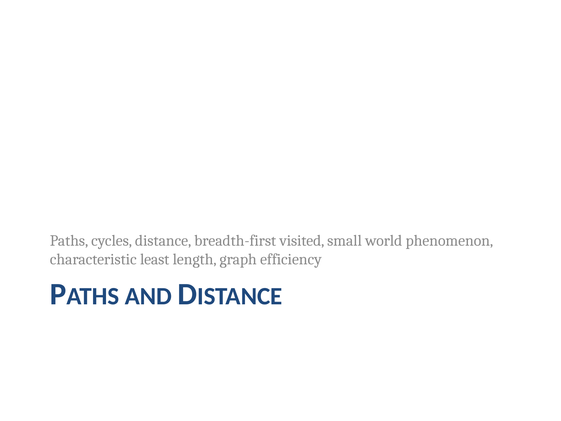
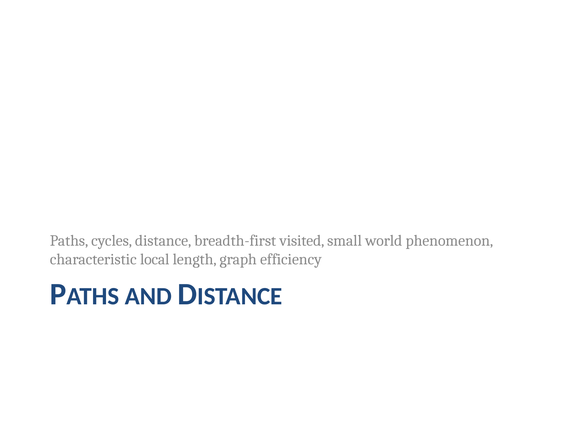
least: least -> local (155, 259)
